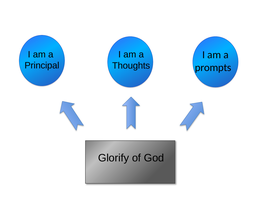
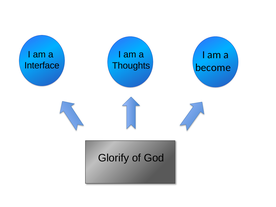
Principal: Principal -> Interface (42, 66)
prompts: prompts -> become (213, 68)
